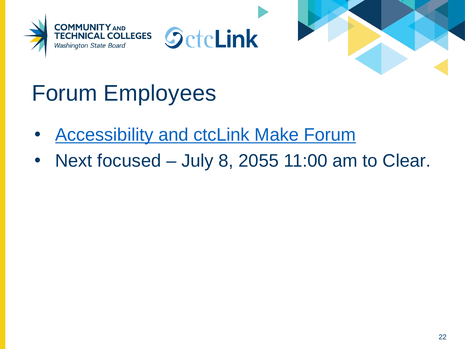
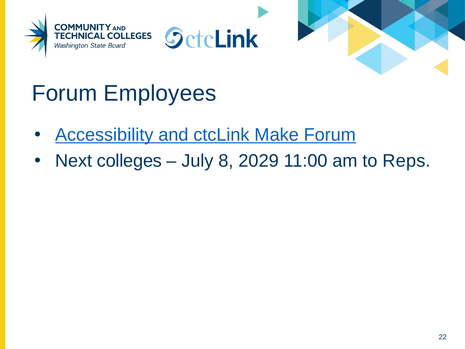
focused: focused -> colleges (129, 161)
2055: 2055 -> 2029 (259, 161)
Clear: Clear -> Reps (407, 161)
